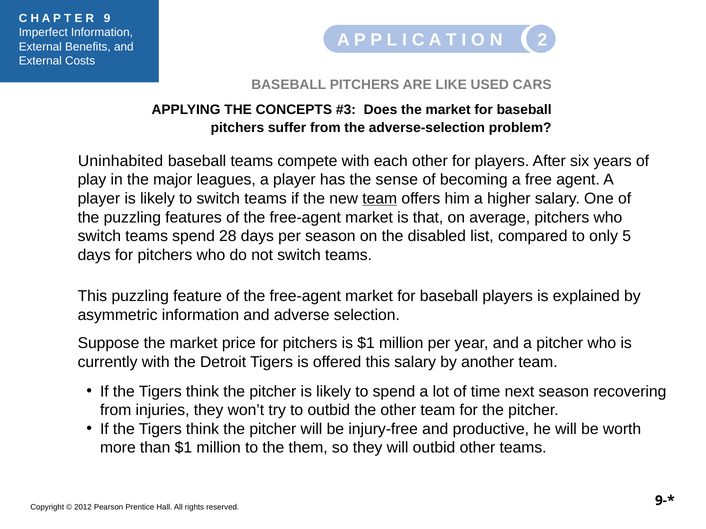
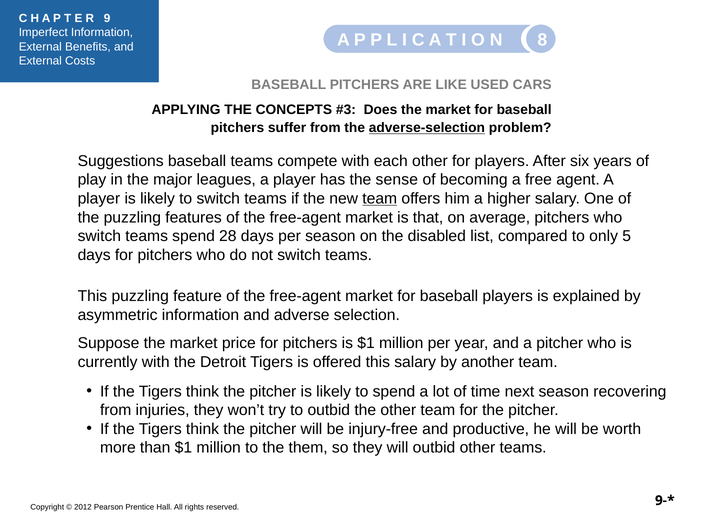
2: 2 -> 8 (542, 40)
adverse-selection underline: none -> present (427, 128)
Uninhabited: Uninhabited -> Suggestions (121, 161)
